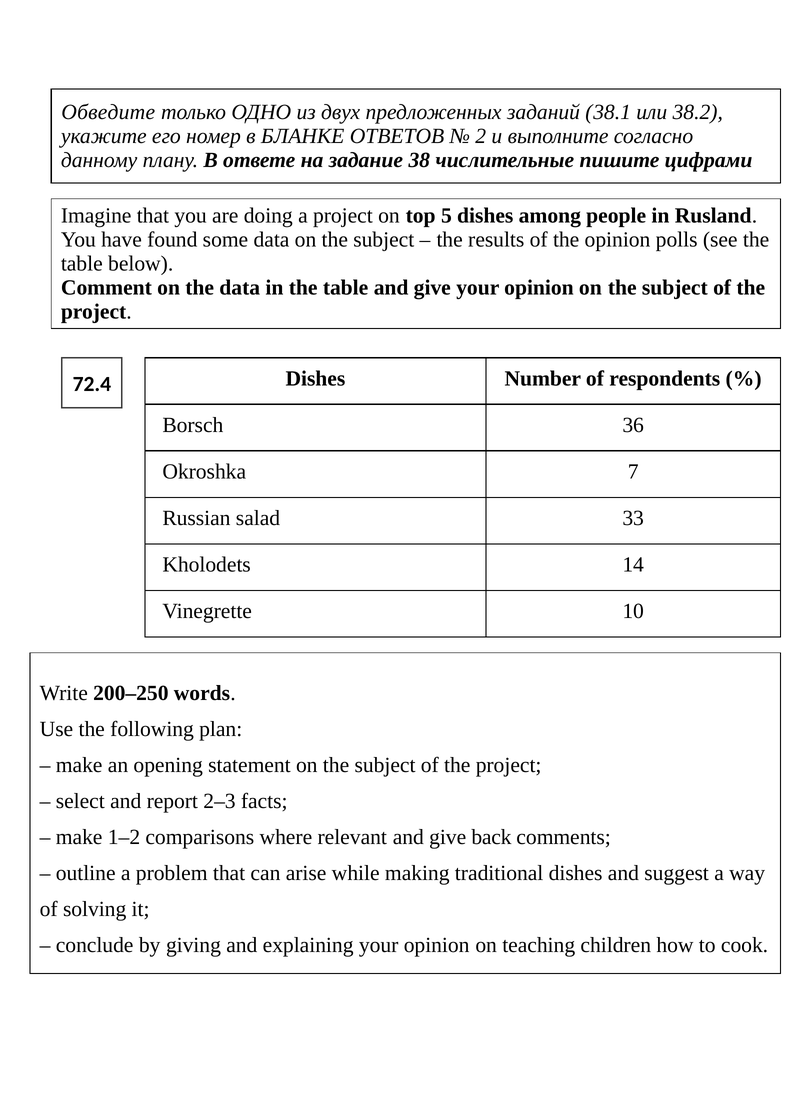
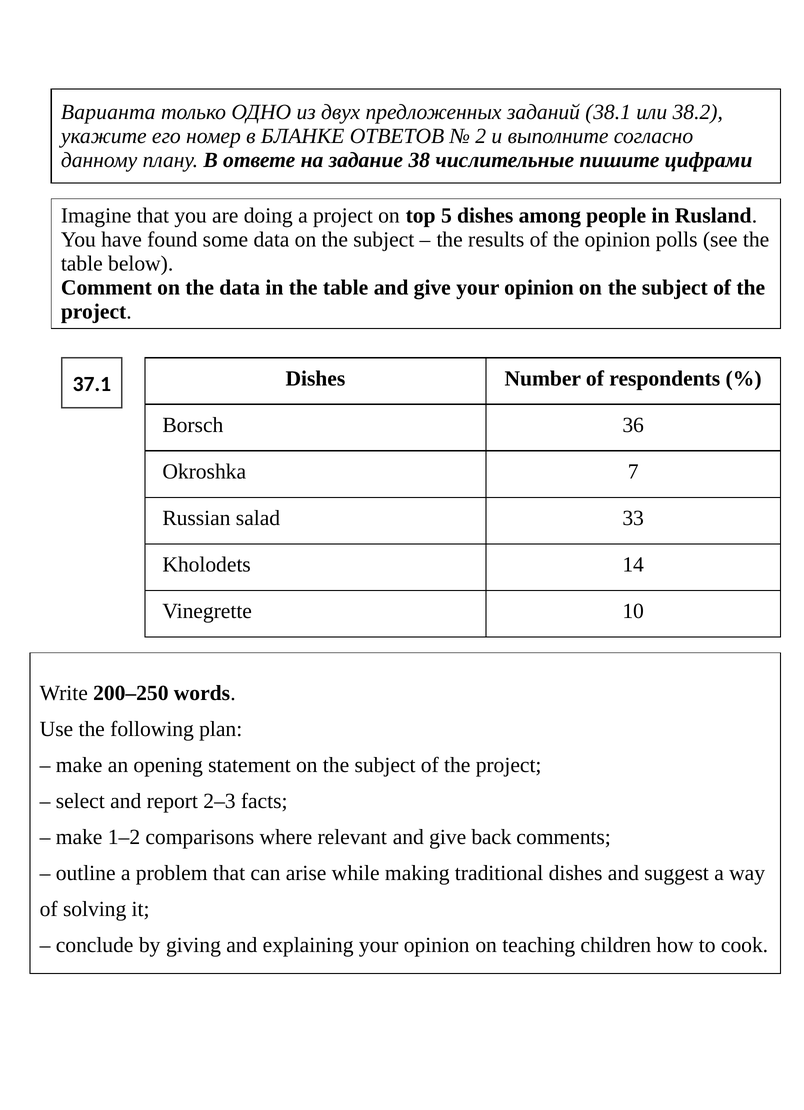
Обведите: Обведите -> Варианта (108, 112)
72.4: 72.4 -> 37.1 (92, 384)
